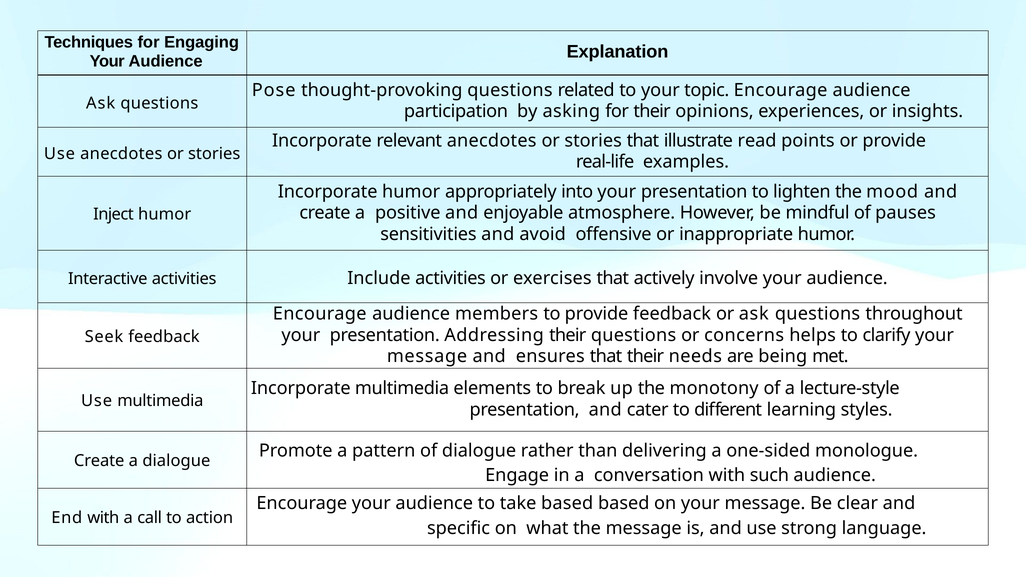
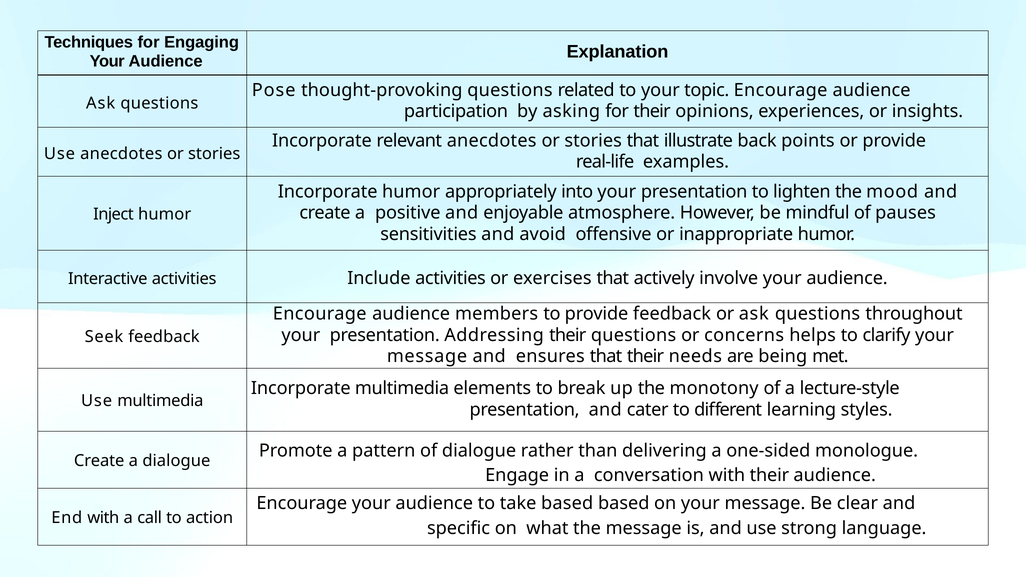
read: read -> back (757, 141)
with such: such -> their (769, 475)
